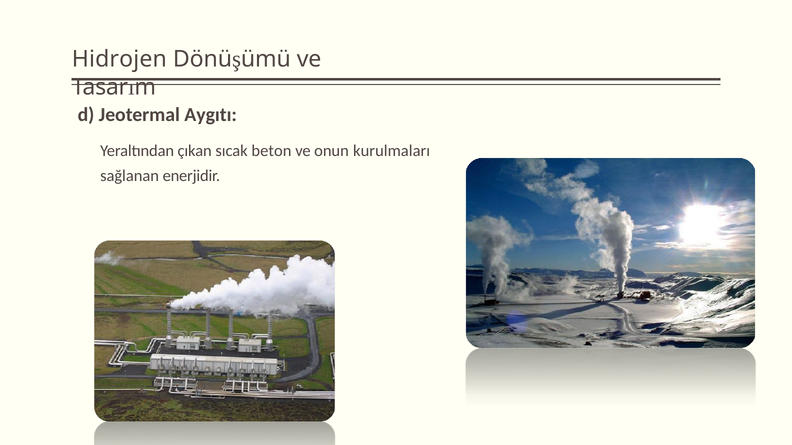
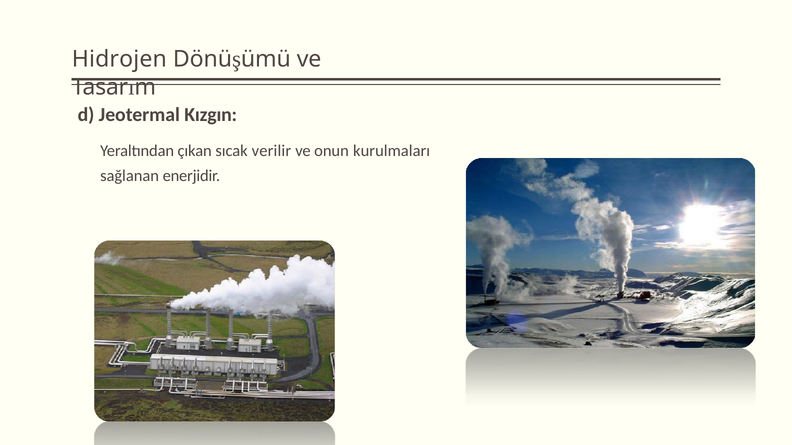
Aygıtı: Aygıtı -> Kızgın (211, 115)
beton: beton -> verilir (271, 151)
